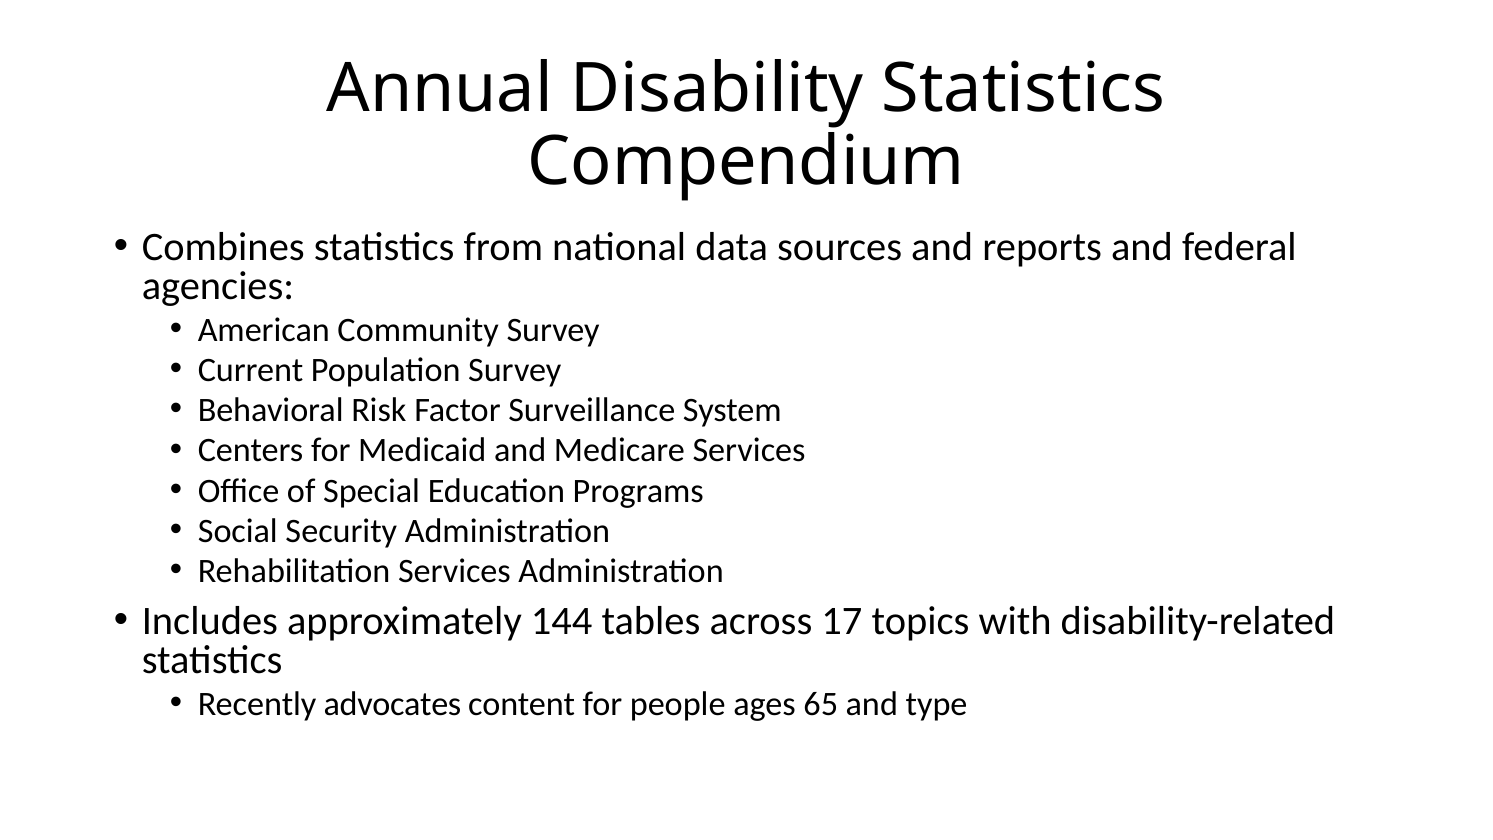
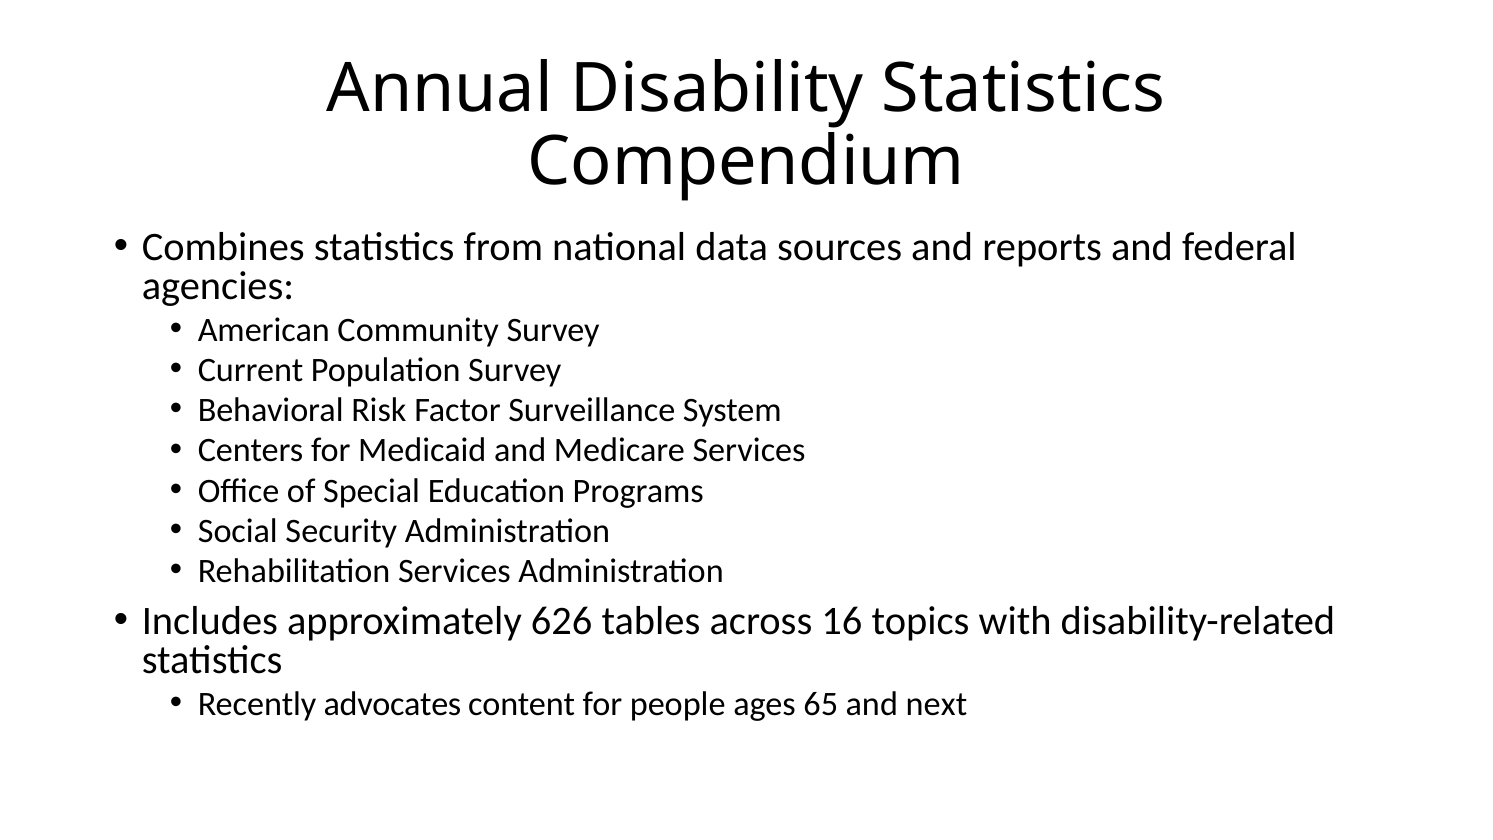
144: 144 -> 626 (562, 621)
17: 17 -> 16 (842, 621)
type: type -> next (936, 704)
